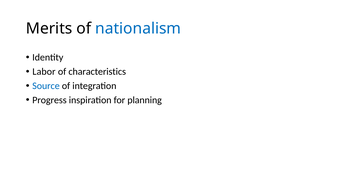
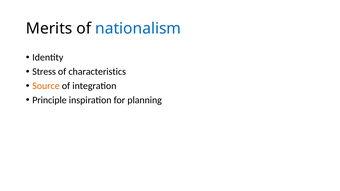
Labor: Labor -> Stress (44, 72)
Source colour: blue -> orange (46, 86)
Progress: Progress -> Principle (49, 100)
